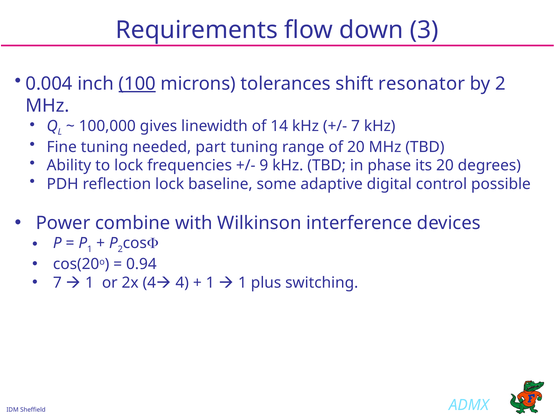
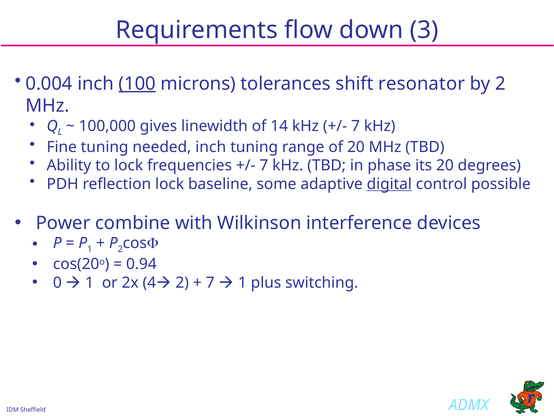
needed part: part -> inch (211, 147)
9: 9 -> 7 (264, 165)
digital underline: none -> present (389, 184)
7: 7 -> 0 (57, 282)
4 4: 4 -> 2 (182, 282)
1: 1 -> 7 (210, 282)
